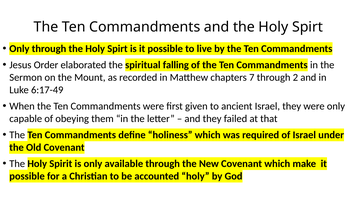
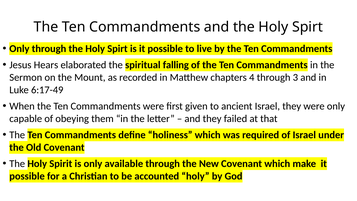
Order: Order -> Hears (46, 65)
7: 7 -> 4 (252, 77)
2: 2 -> 3 (295, 77)
